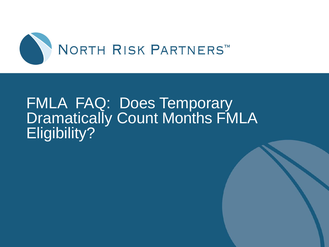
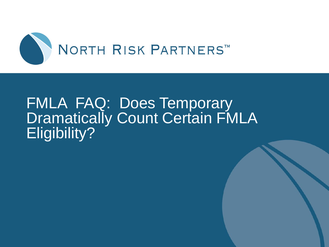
Months: Months -> Certain (187, 118)
